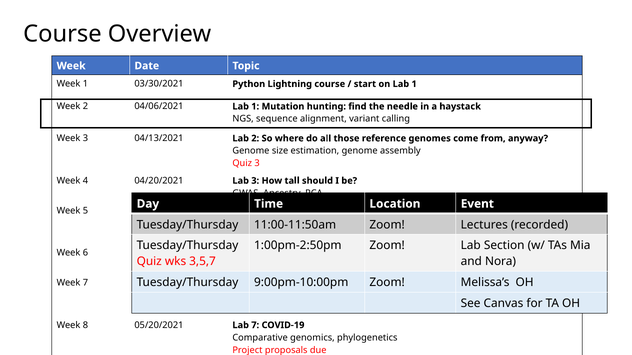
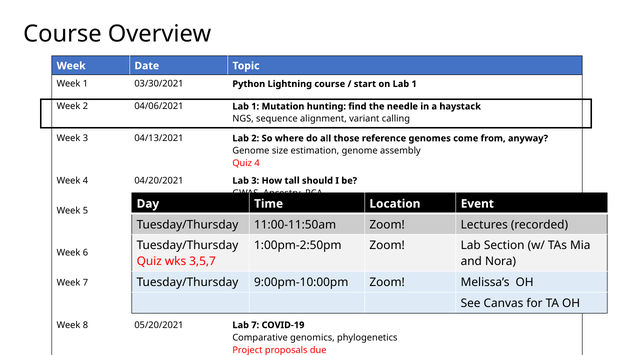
3: 3 -> 4 (257, 164)
